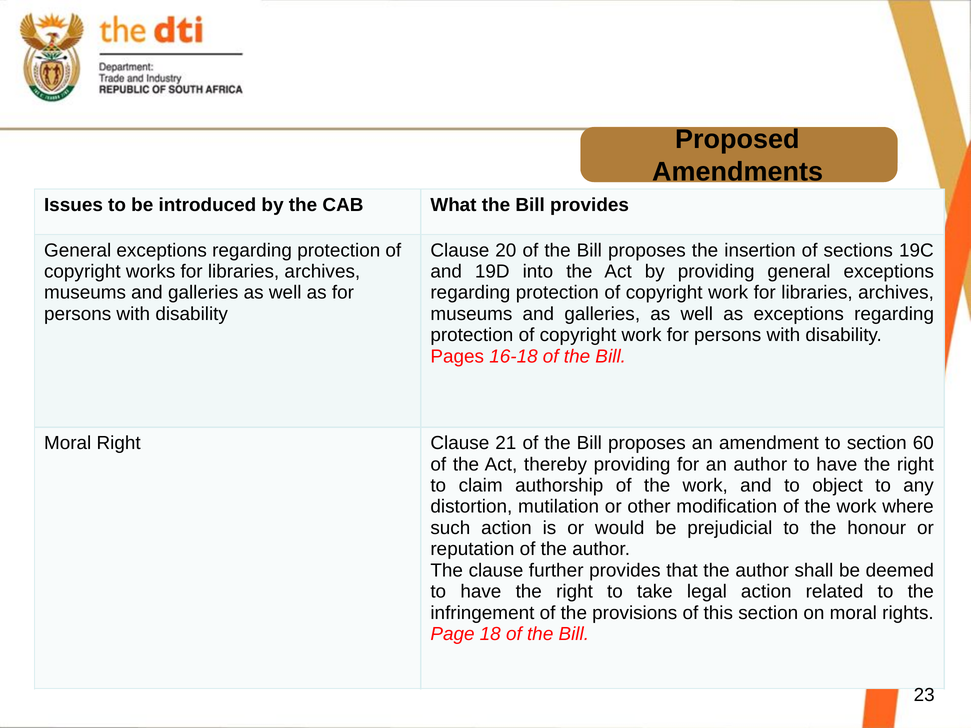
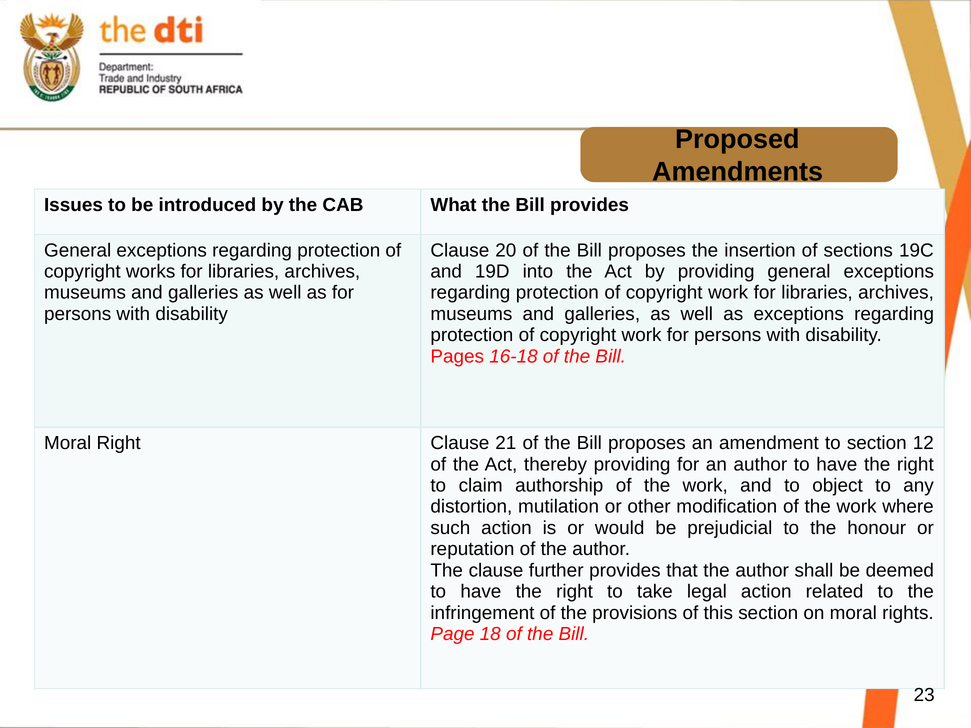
60: 60 -> 12 (923, 443)
